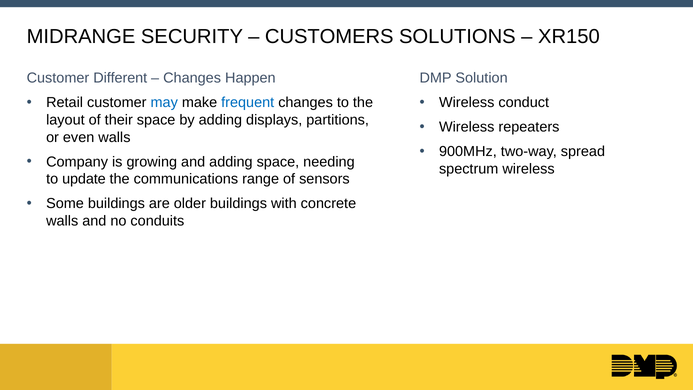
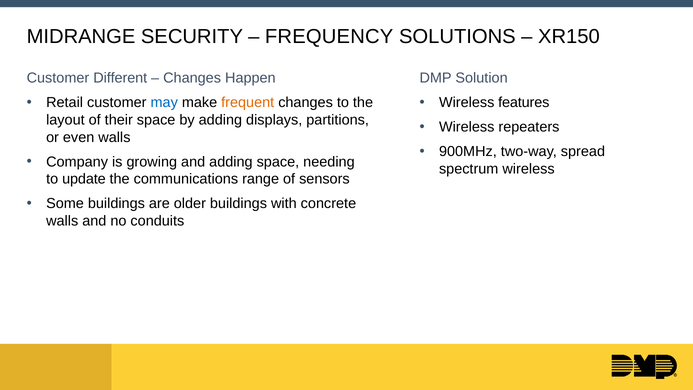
CUSTOMERS: CUSTOMERS -> FREQUENCY (329, 37)
frequent colour: blue -> orange (248, 103)
conduct: conduct -> features (524, 103)
